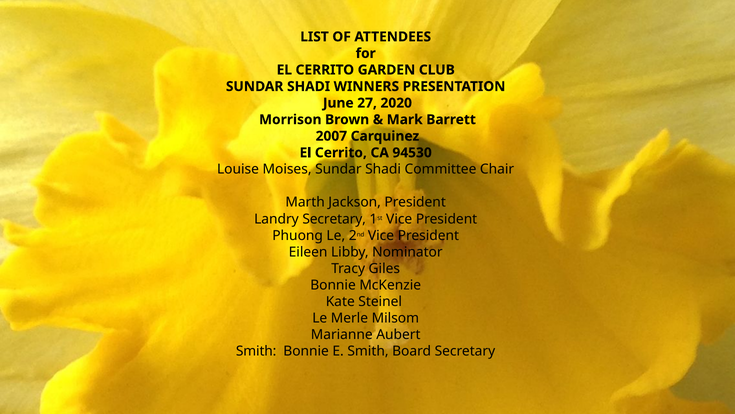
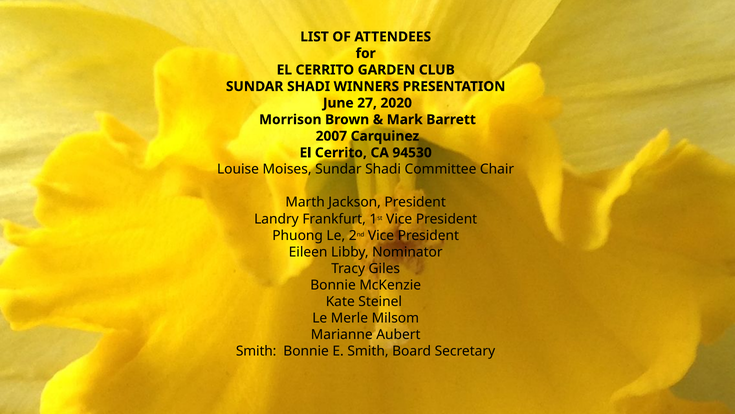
Landry Secretary: Secretary -> Frankfurt (334, 219)
